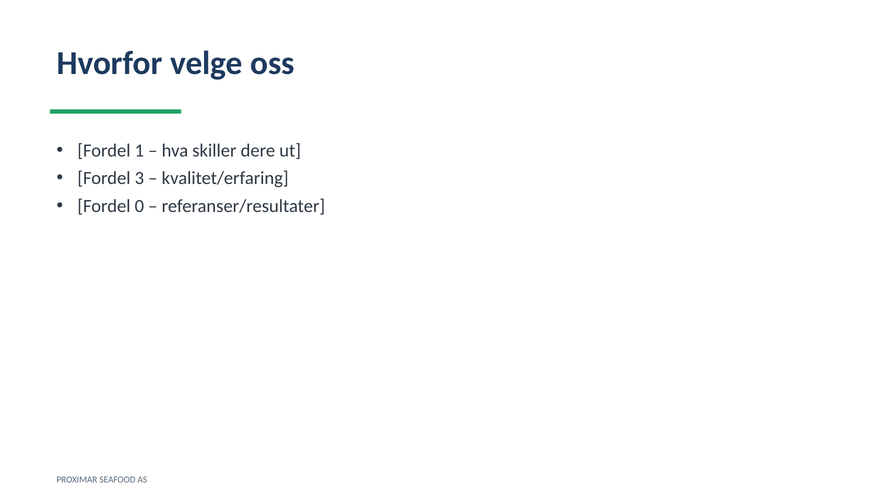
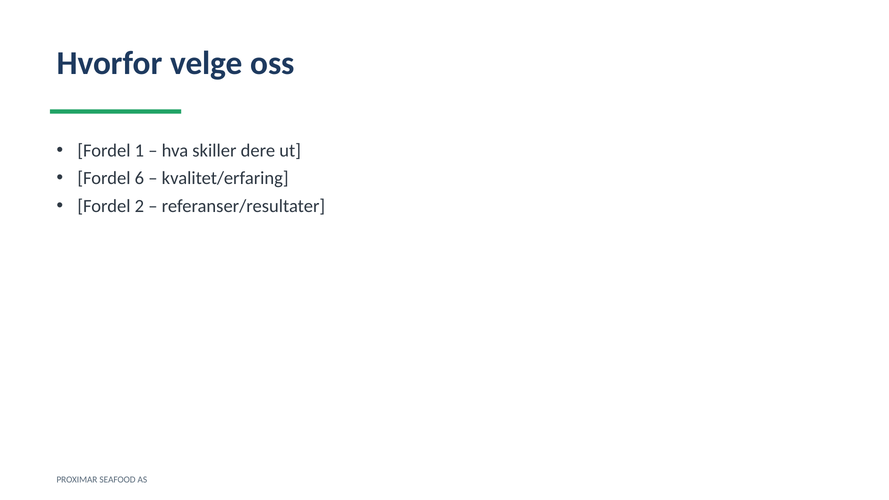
3: 3 -> 6 (139, 178)
0: 0 -> 2 (139, 206)
